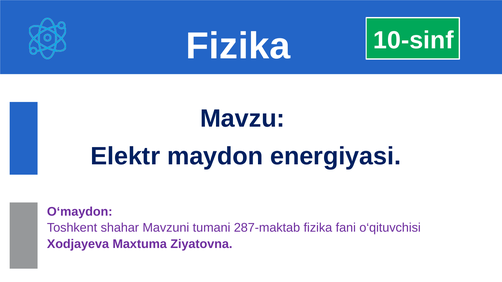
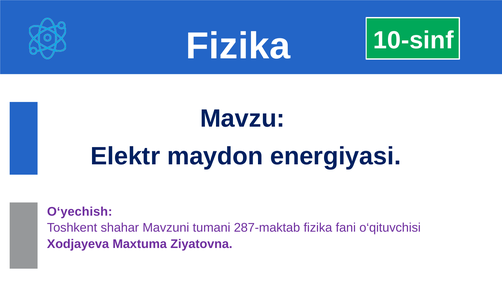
O‘maydon: O‘maydon -> O‘yechish (80, 212)
